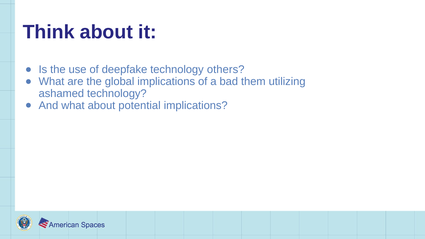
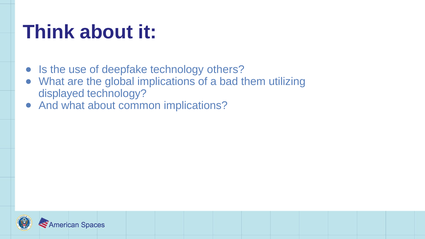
ashamed: ashamed -> displayed (61, 93)
potential: potential -> common (140, 105)
